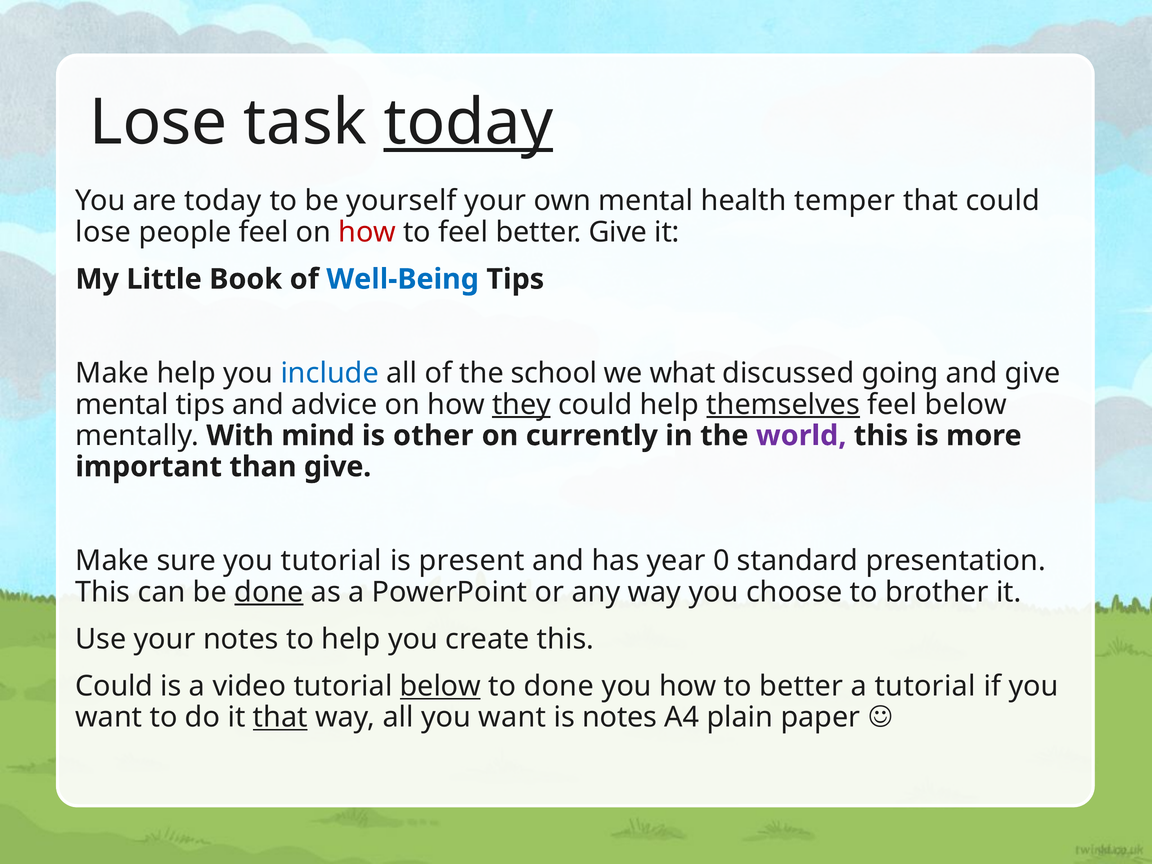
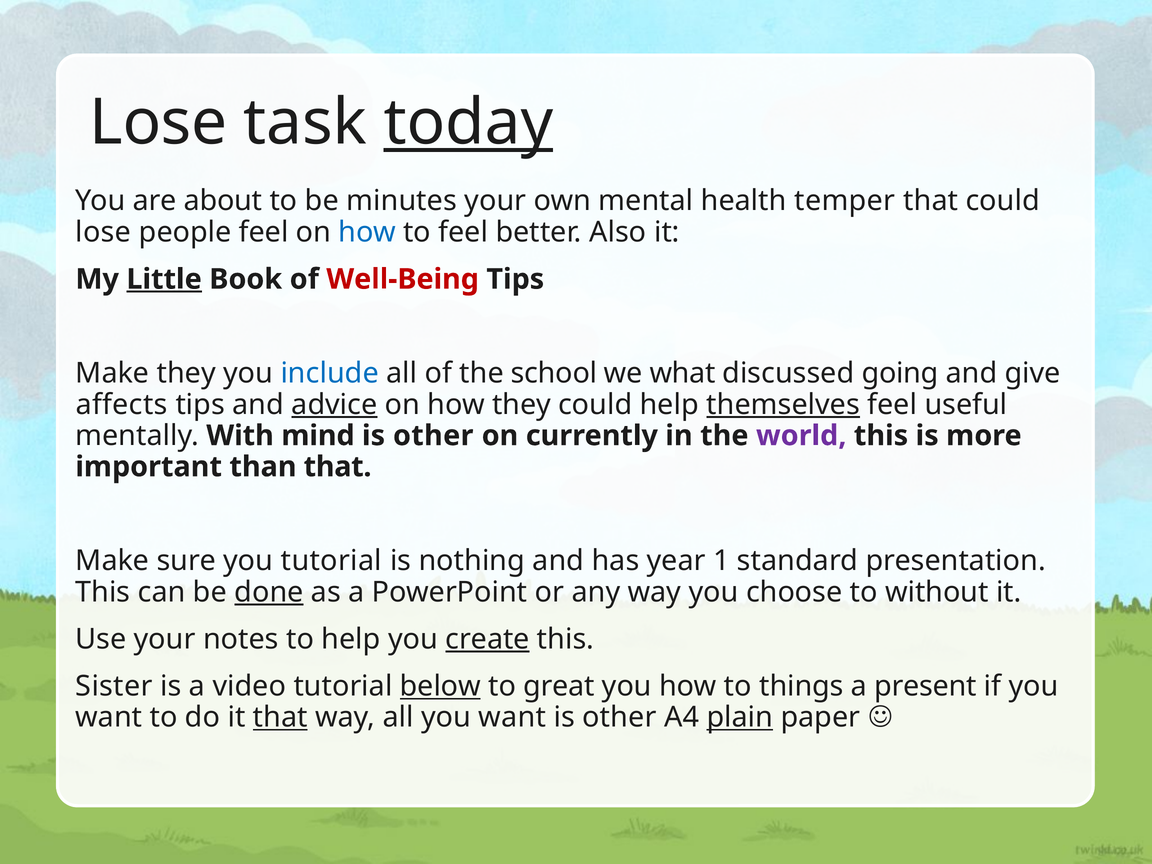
are today: today -> about (223, 201)
yourself: yourself -> minutes (402, 201)
how colour: red -> blue (367, 232)
better Give: Give -> Also (618, 232)
Little underline: none -> present (164, 279)
Well-Being colour: blue -> red (403, 279)
Make help: help -> they (186, 373)
mental: mental -> affects (122, 405)
advice underline: none -> present (334, 405)
they underline: present -> none (521, 405)
feel below: below -> useful (966, 405)
than give: give -> that (338, 467)
present: present -> nothing (472, 561)
0: 0 -> 1 (721, 561)
brother: brother -> without (937, 592)
create underline: none -> present (488, 639)
Could: Could -> Sister (114, 686)
to done: done -> great (559, 686)
to better: better -> things (801, 686)
a tutorial: tutorial -> present (926, 686)
notes: notes -> other (620, 717)
plain underline: none -> present (740, 717)
